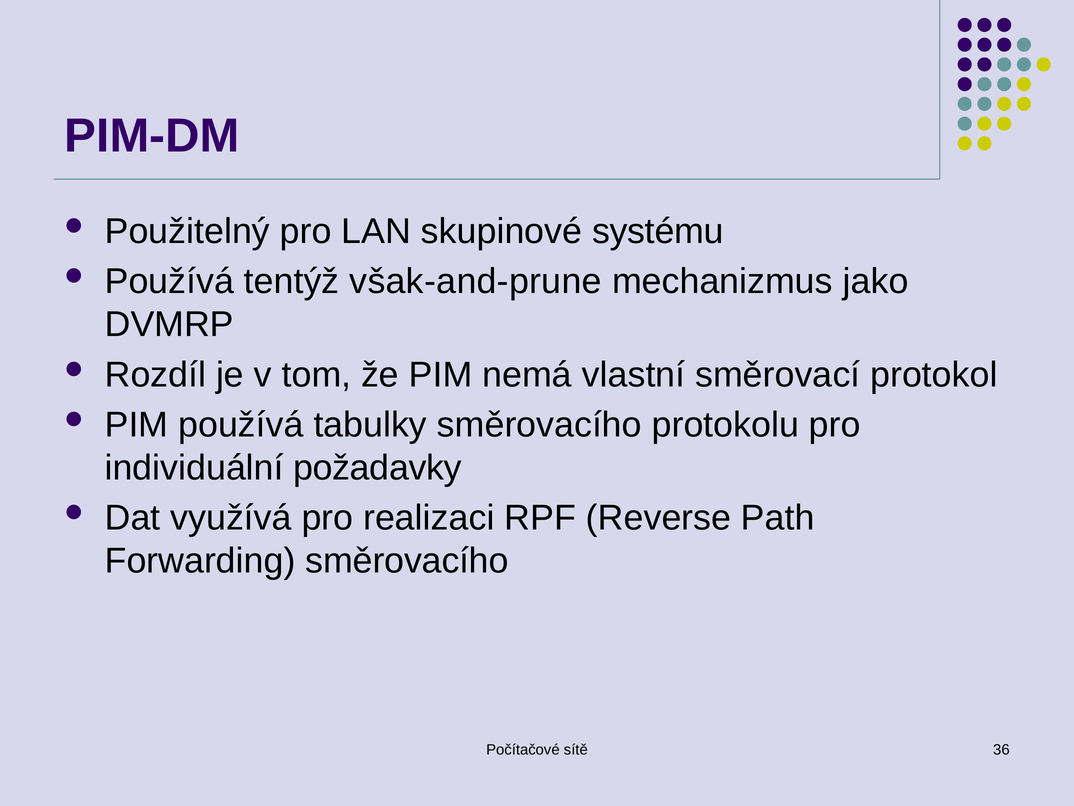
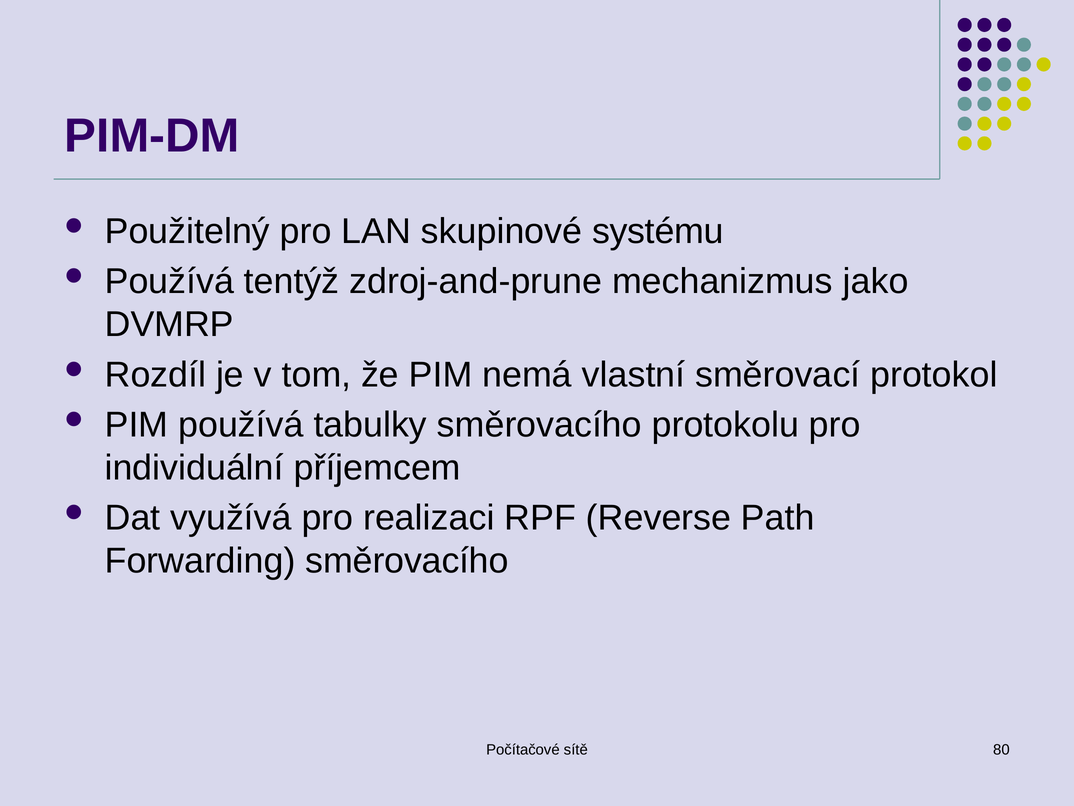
však-and-prune: však-and-prune -> zdroj-and-prune (476, 281)
požadavky: požadavky -> příjemcem (377, 468)
36: 36 -> 80 (1001, 749)
